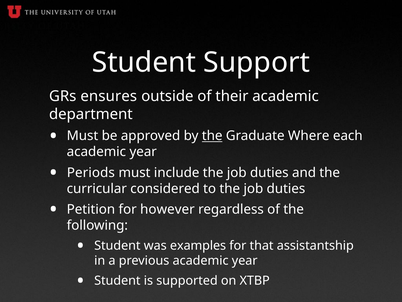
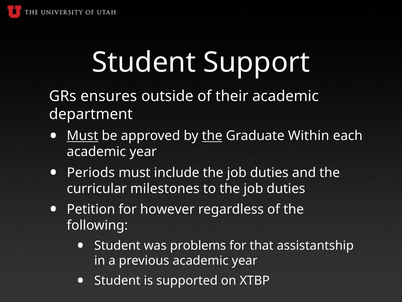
Must underline: none -> present (82, 136)
Where: Where -> Within (309, 136)
considered: considered -> milestones (165, 188)
examples: examples -> problems (198, 245)
